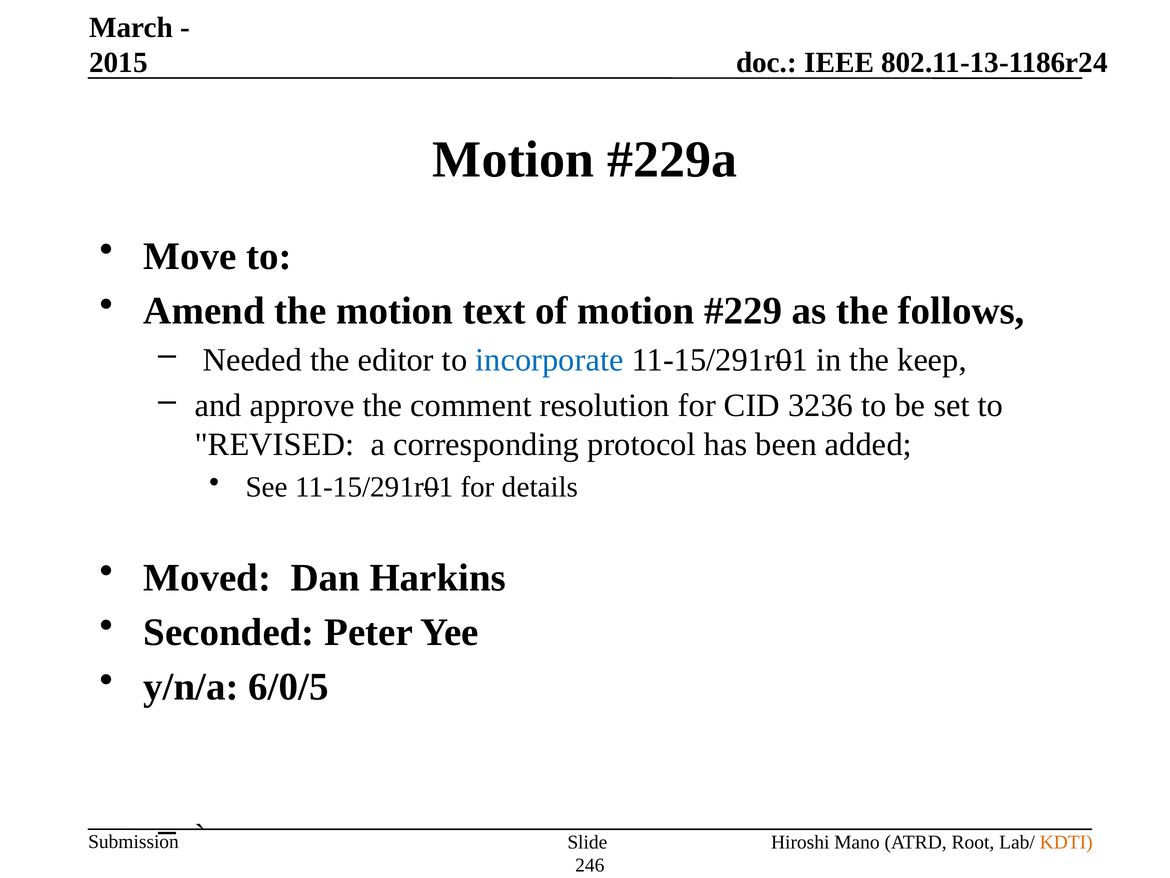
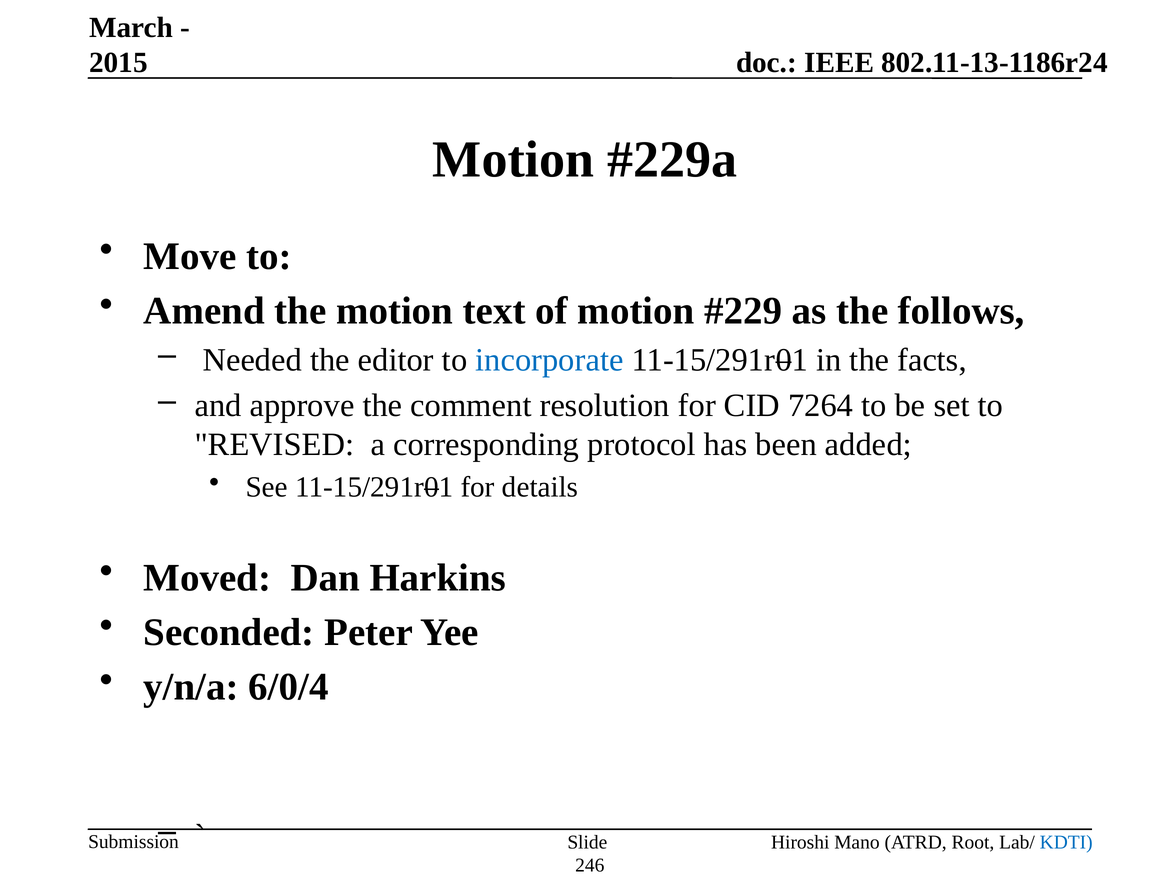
keep: keep -> facts (932, 360)
3236: 3236 -> 7264 (821, 405)
6/0/5: 6/0/5 -> 6/0/4 (289, 687)
KDTI colour: orange -> blue (1066, 842)
